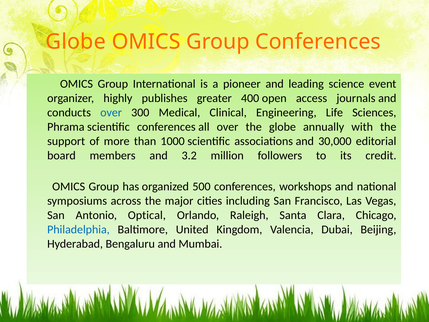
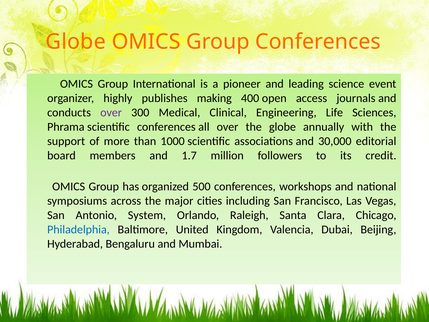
greater: greater -> making (214, 98)
over colour: blue -> purple (111, 112)
3.2: 3.2 -> 1.7 (189, 155)
Optical: Optical -> System (147, 215)
